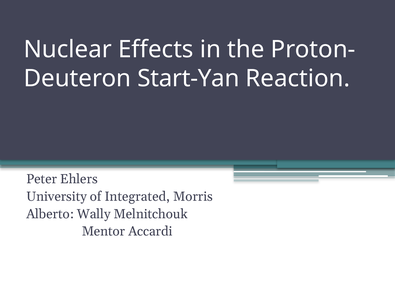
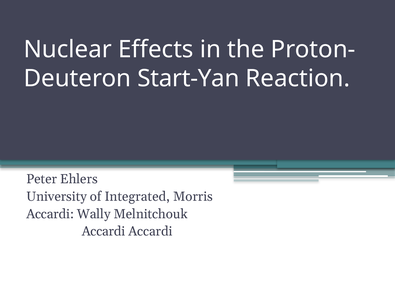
Alberto: Alberto -> Accardi (50, 214)
Mentor: Mentor -> Accardi (104, 232)
